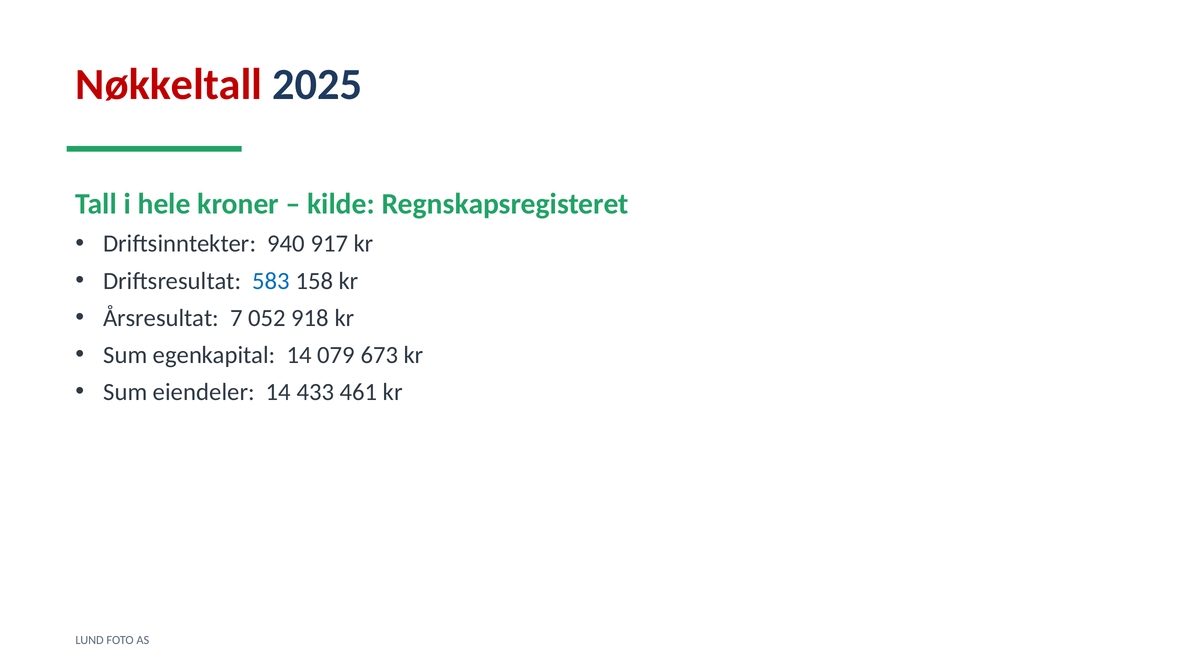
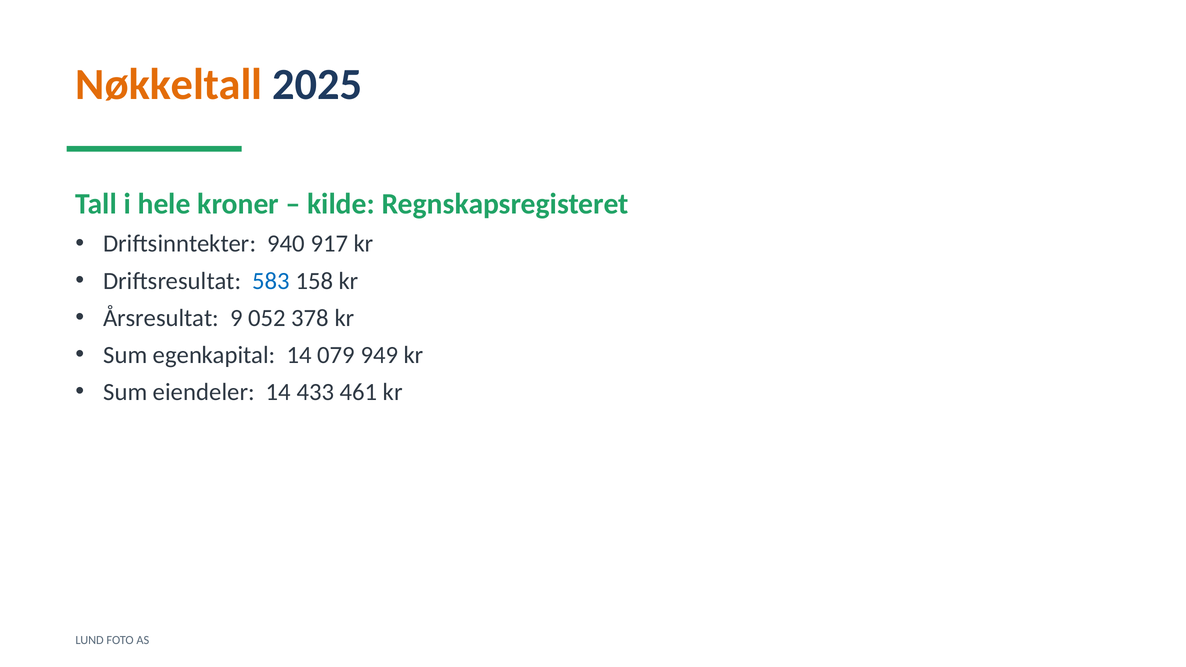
Nøkkeltall colour: red -> orange (169, 85)
7: 7 -> 9 (236, 318)
918: 918 -> 378 (310, 318)
673: 673 -> 949 (379, 355)
